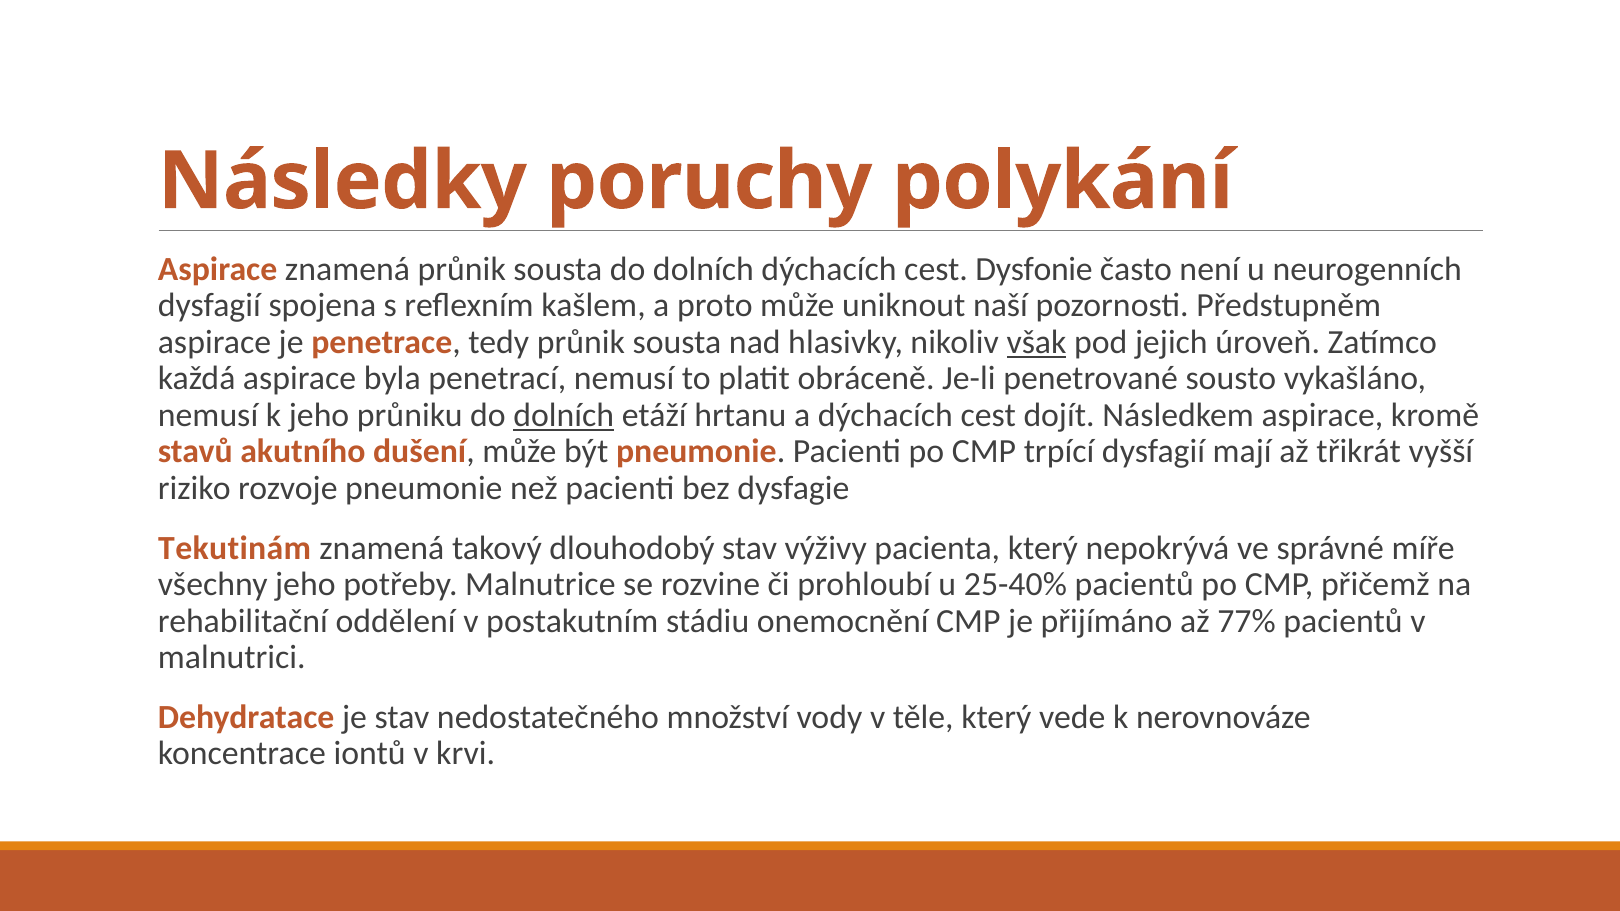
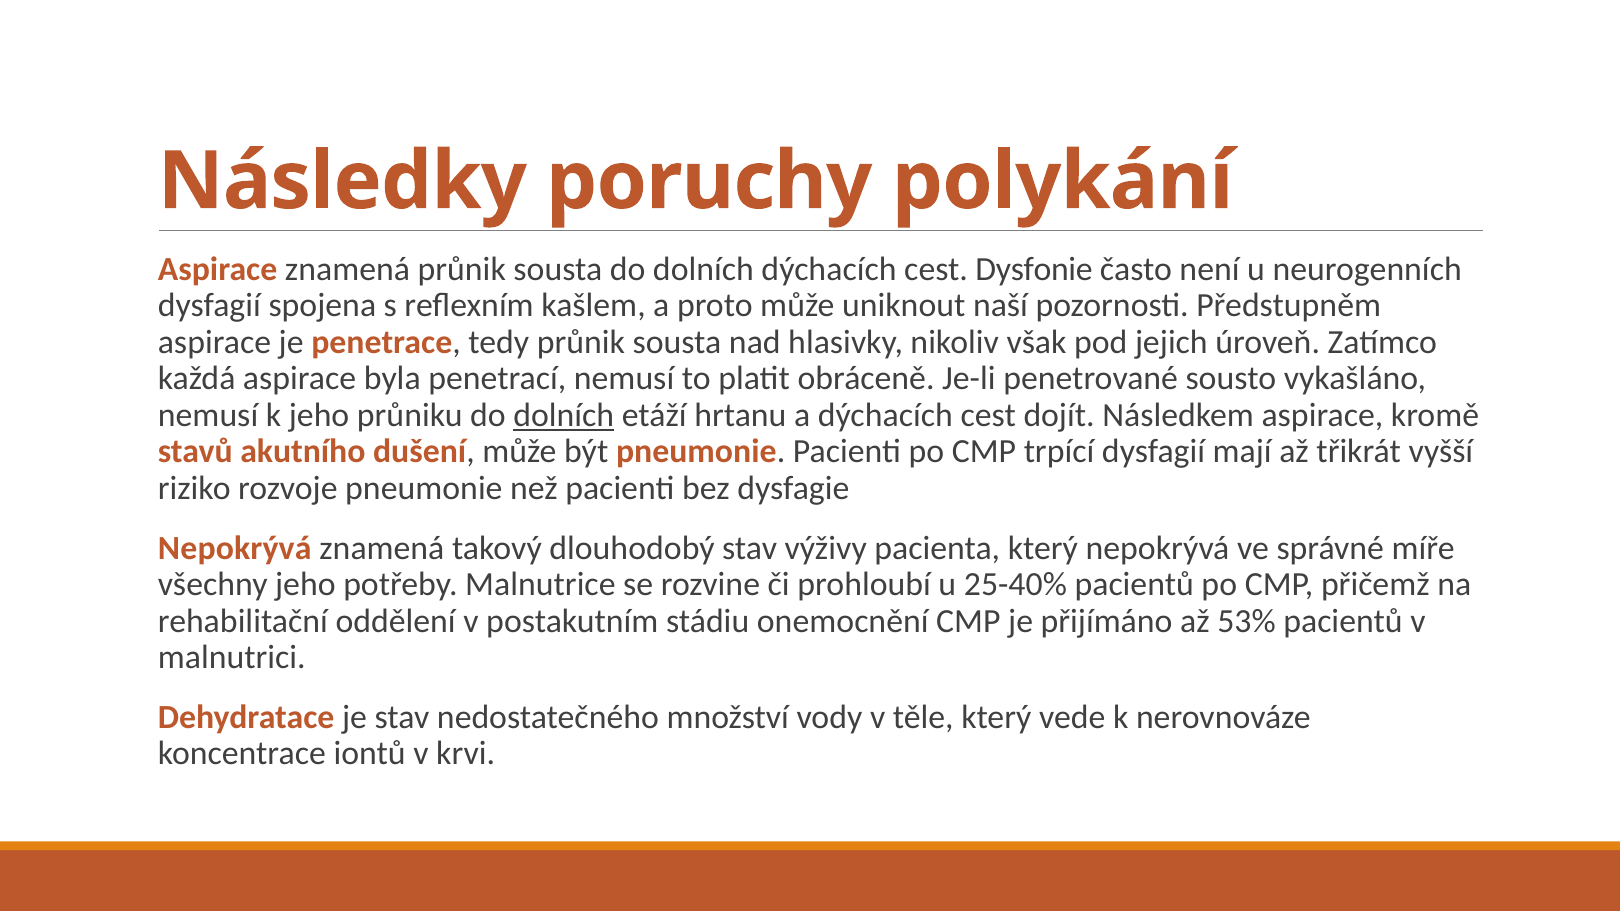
však underline: present -> none (1037, 342)
Tekutinám: Tekutinám -> Nepokrývá (235, 548)
77%: 77% -> 53% (1247, 621)
